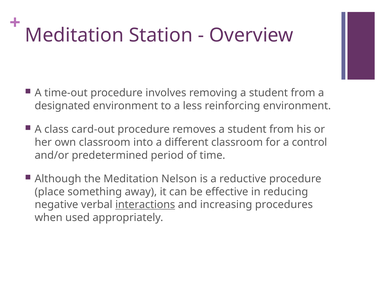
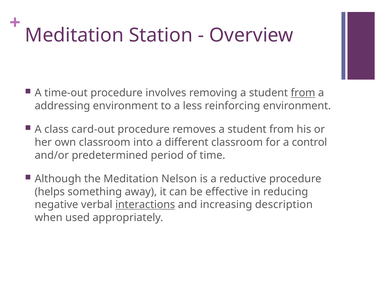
from underline: none -> present (303, 93)
designated: designated -> addressing (62, 106)
place: place -> helps (50, 192)
procedures: procedures -> description (284, 205)
